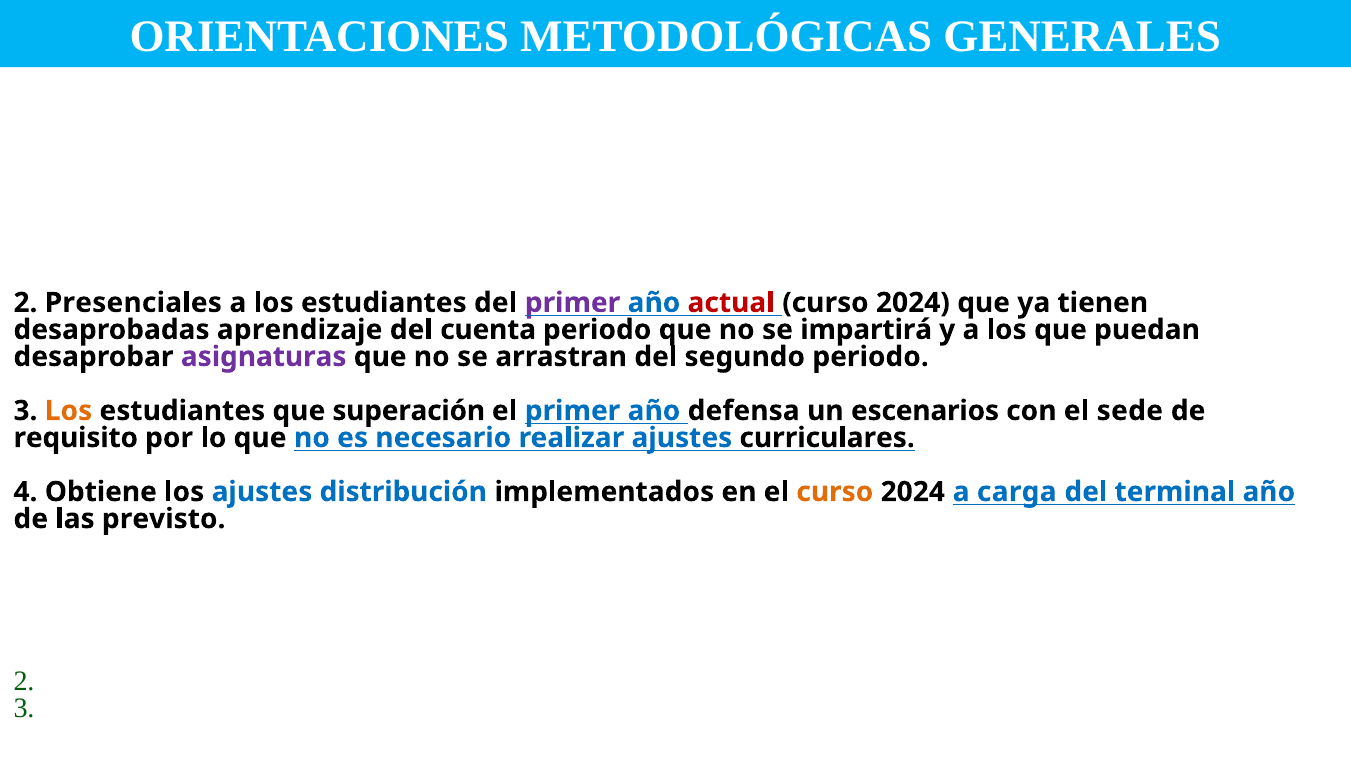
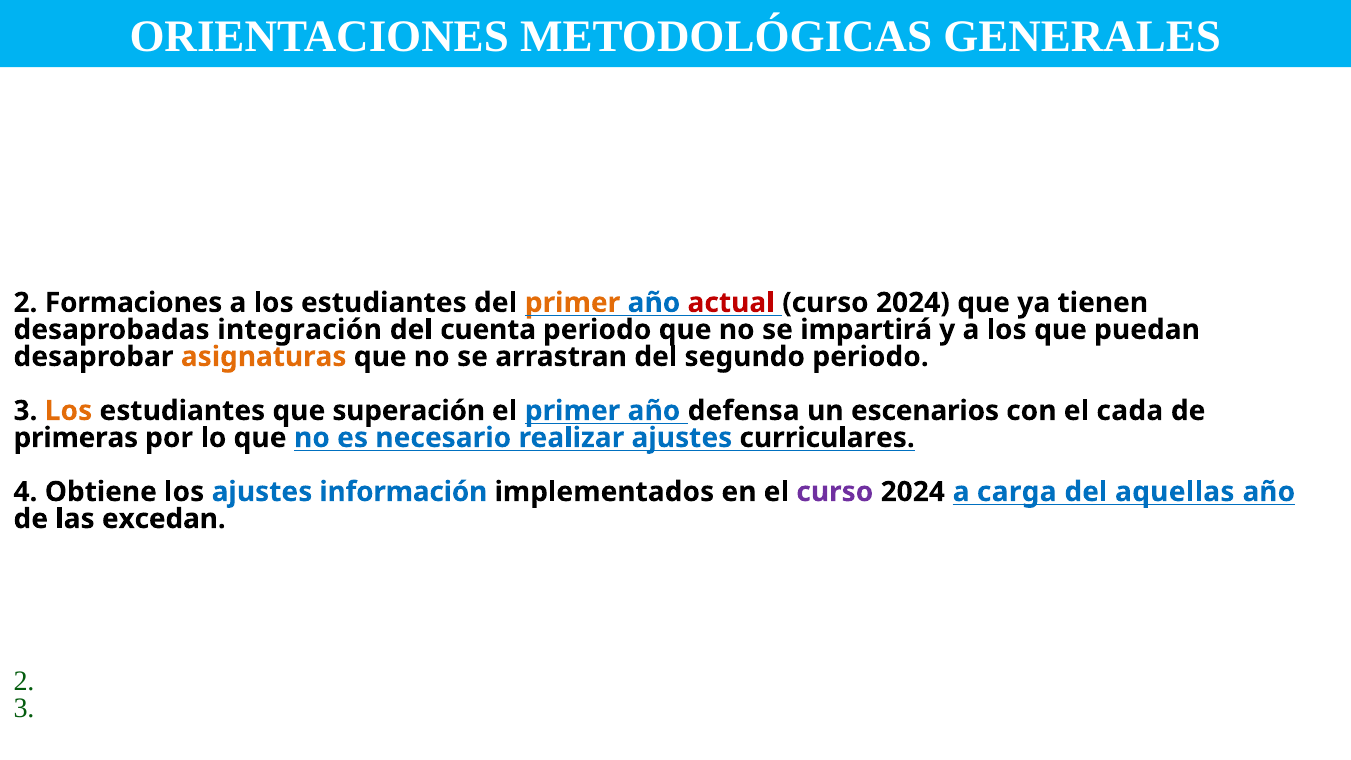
Presenciales: Presenciales -> Formaciones (134, 303)
primer colour: purple -> orange (573, 303)
aprendizaje: aprendizaje -> integración (300, 330)
asignaturas colour: purple -> orange (264, 357)
sede: sede -> cada (1130, 411)
requisito: requisito -> primeras (76, 438)
distribución: distribución -> información (403, 492)
curso colour: orange -> purple (835, 492)
terminal: terminal -> aquellas (1175, 492)
previsto: previsto -> excedan (164, 519)
